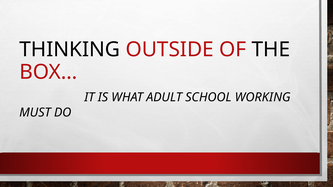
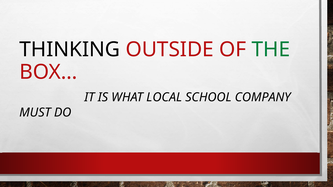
THE colour: black -> green (271, 50)
ADULT: ADULT -> LOCAL (164, 97)
WORKING: WORKING -> COMPANY (263, 97)
